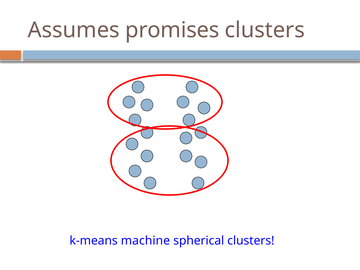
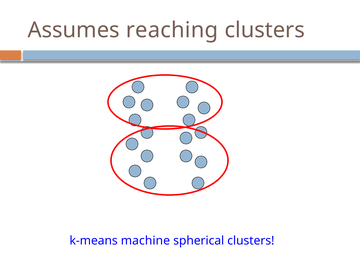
promises: promises -> reaching (172, 30)
